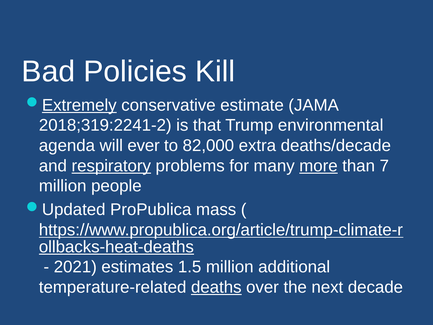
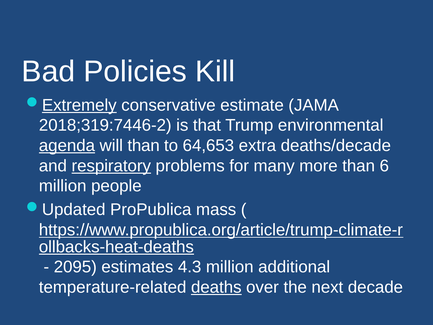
2018;319:2241-2: 2018;319:2241-2 -> 2018;319:7446-2 (105, 125)
agenda underline: none -> present (67, 146)
will ever: ever -> than (144, 146)
82,000: 82,000 -> 64,653 (208, 146)
more underline: present -> none (318, 166)
7: 7 -> 6 (384, 166)
2021: 2021 -> 2095 (75, 267)
1.5: 1.5 -> 4.3 (190, 267)
